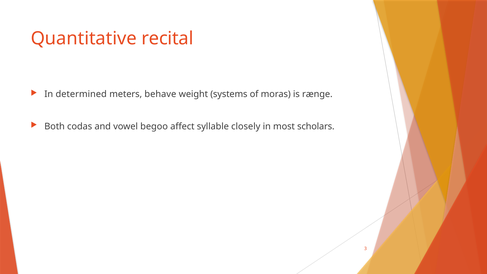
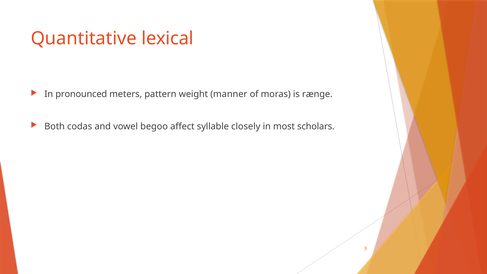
recital: recital -> lexical (168, 38)
determined: determined -> pronounced (81, 94)
behave: behave -> pattern (160, 94)
systems: systems -> manner (229, 94)
